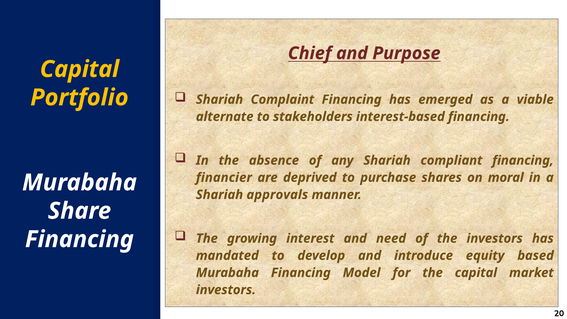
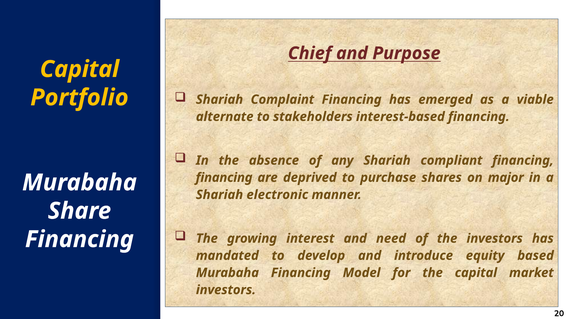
financier: financier -> financing (224, 178)
moral: moral -> major (506, 178)
approvals: approvals -> electronic (277, 195)
